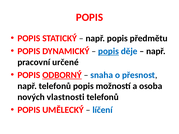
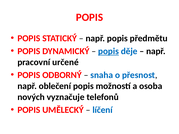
ODBORNÝ underline: present -> none (62, 75)
např telefonů: telefonů -> oblečení (55, 86)
vlastnosti: vlastnosti -> vyznačuje (66, 97)
